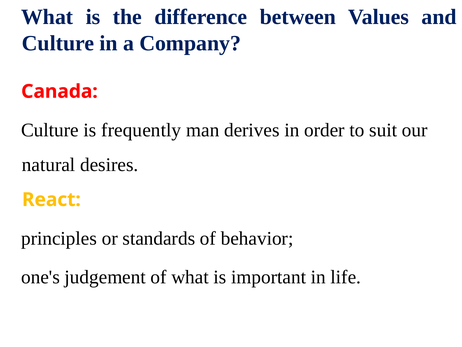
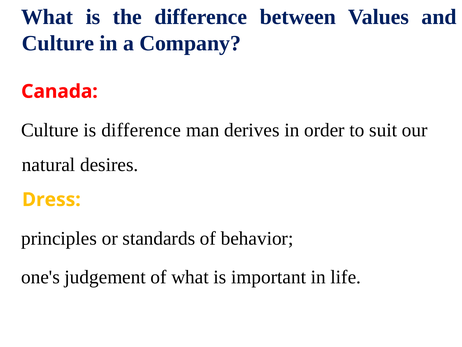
is frequently: frequently -> difference (141, 130)
React: React -> Dress (51, 199)
